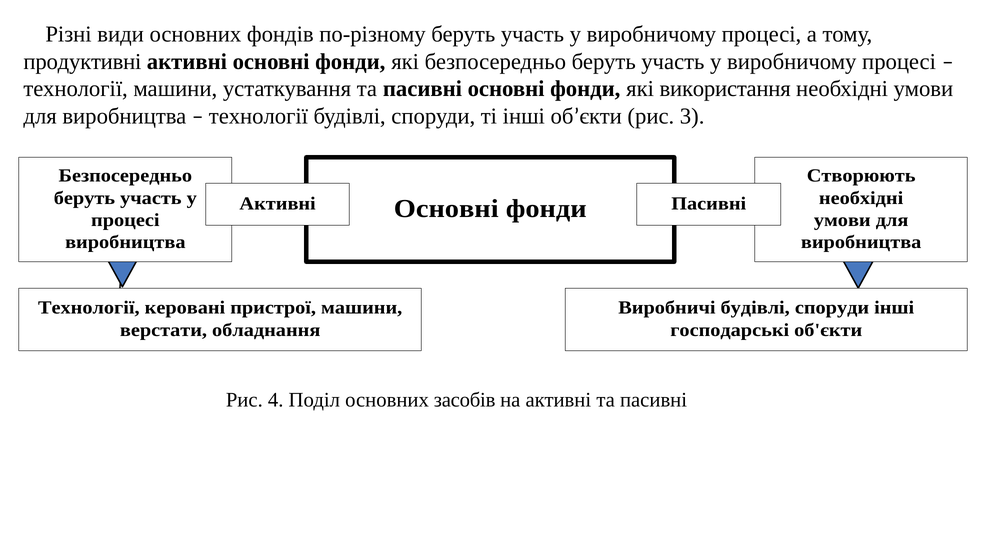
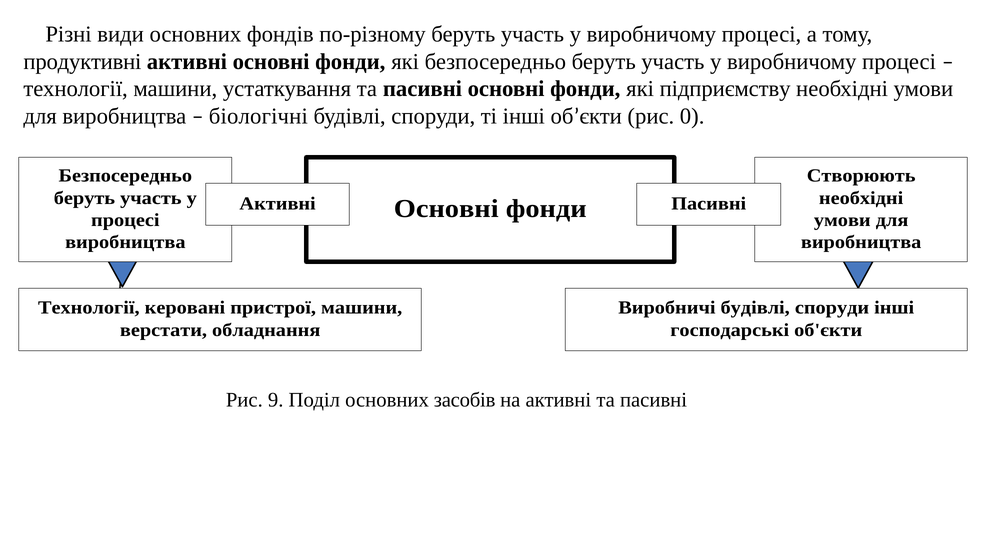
використання: використання -> підприємству (725, 89)
технології: технології -> біологічні (258, 116)
3: 3 -> 0 (692, 116)
4: 4 -> 9 (276, 400)
